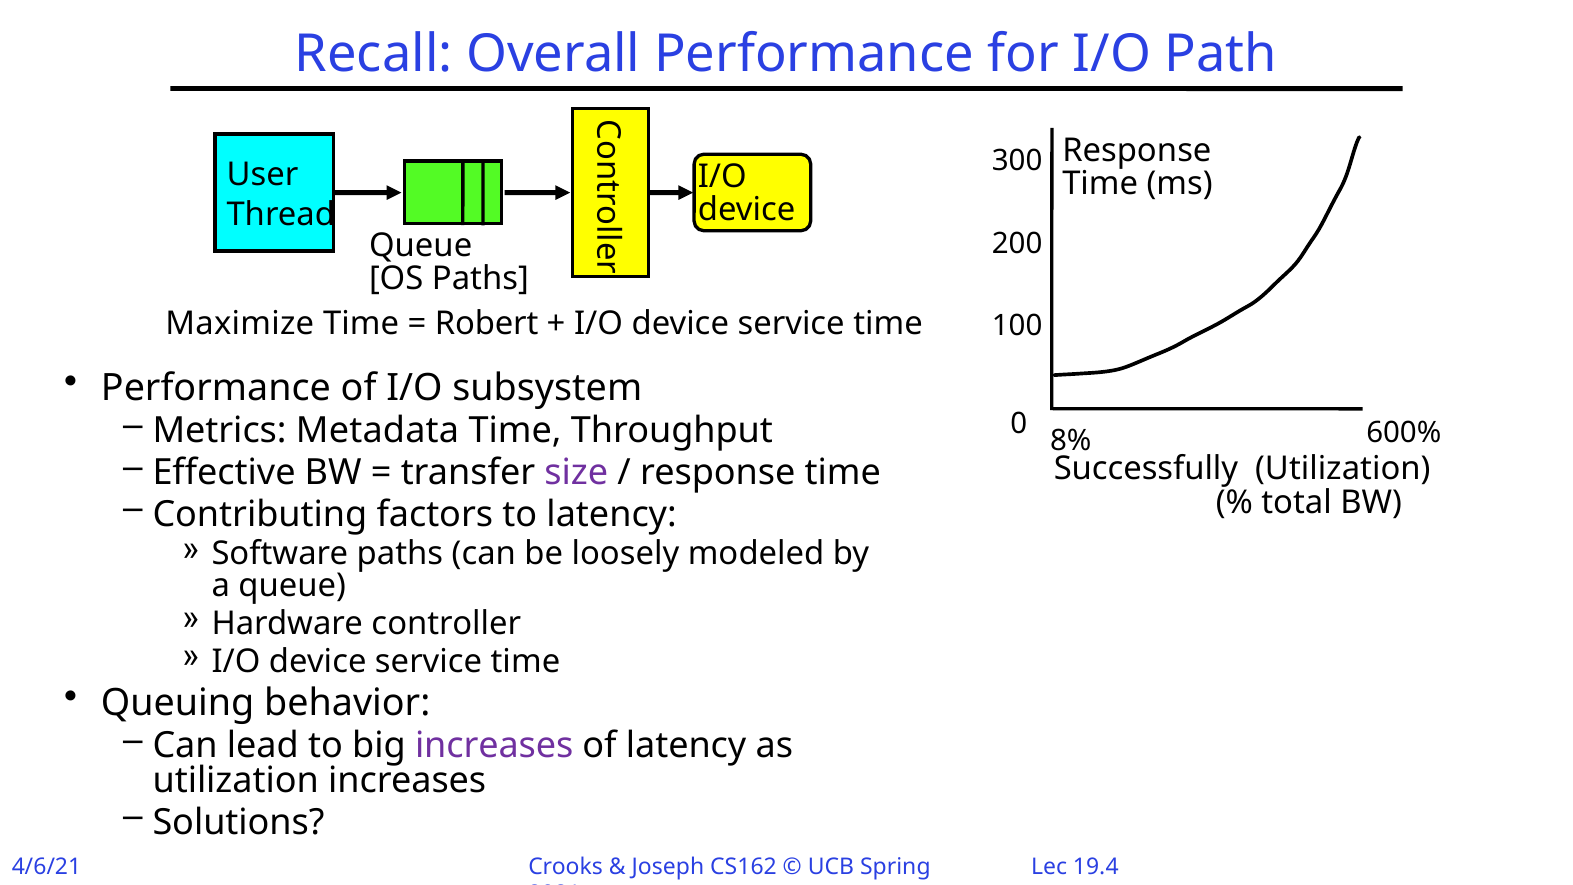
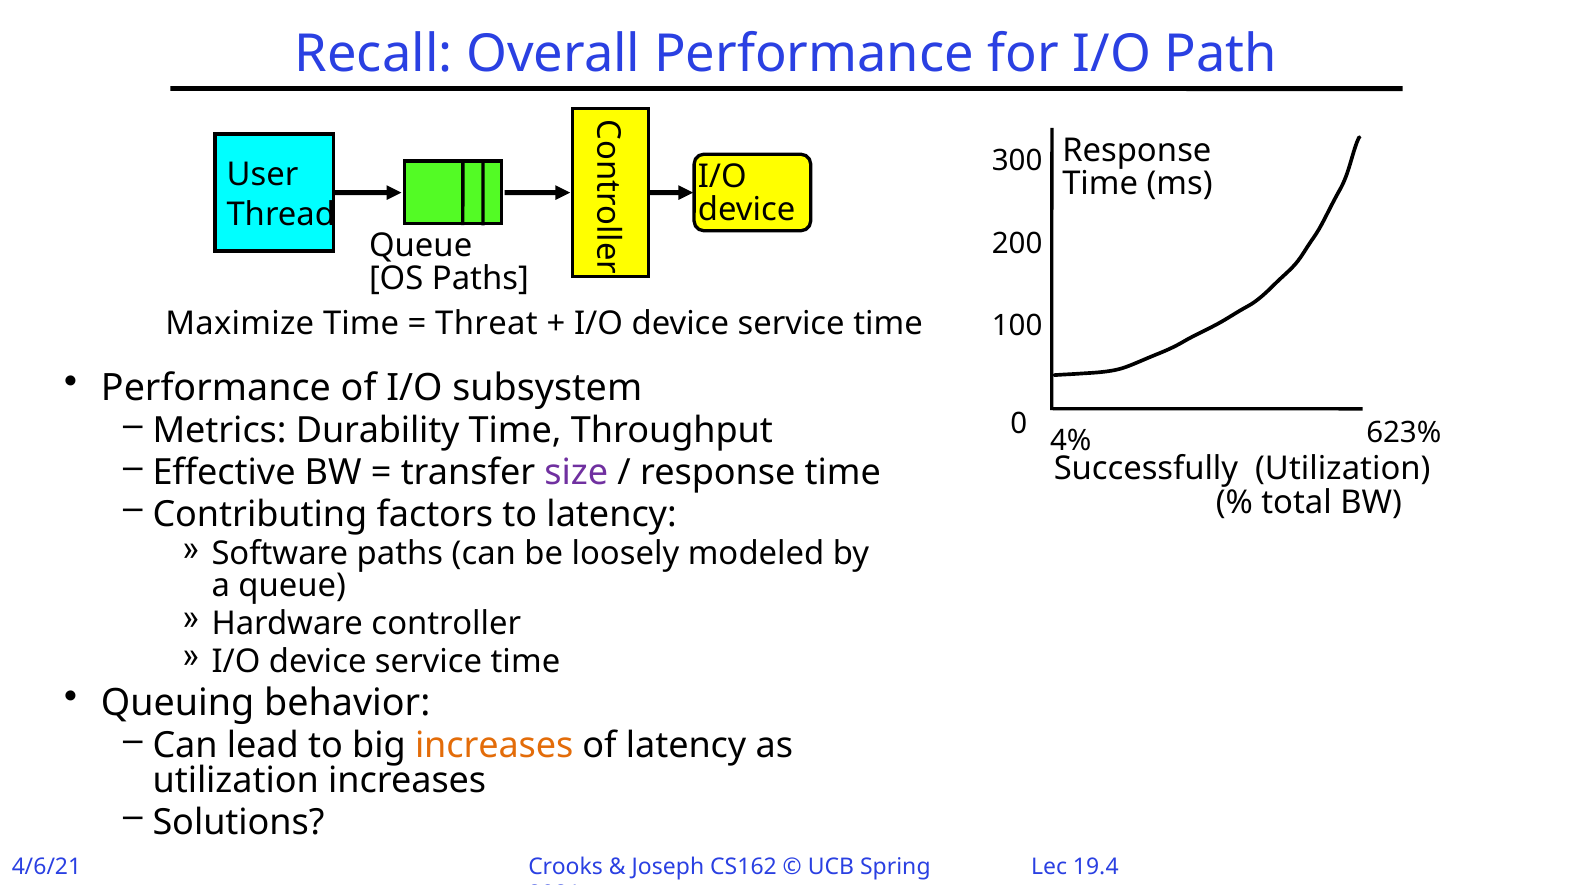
Robert: Robert -> Threat (486, 324)
Metadata: Metadata -> Durability (378, 431)
600%: 600% -> 623% (1404, 433)
8%: 8% -> 4% (1071, 441)
increases colour: purple -> orange (494, 746)
